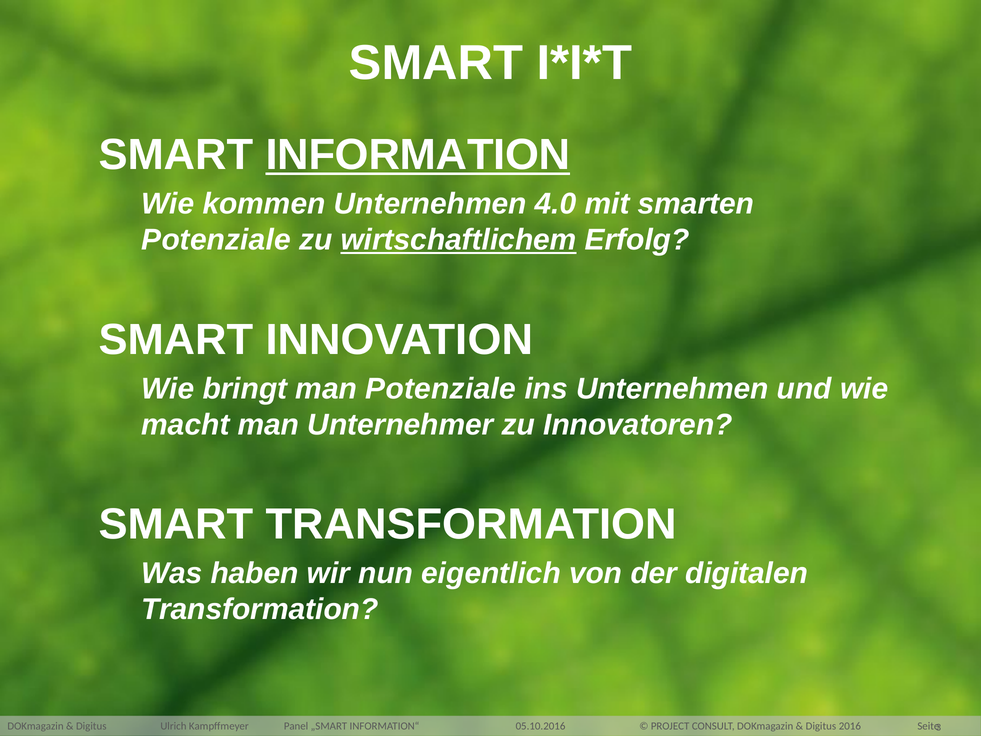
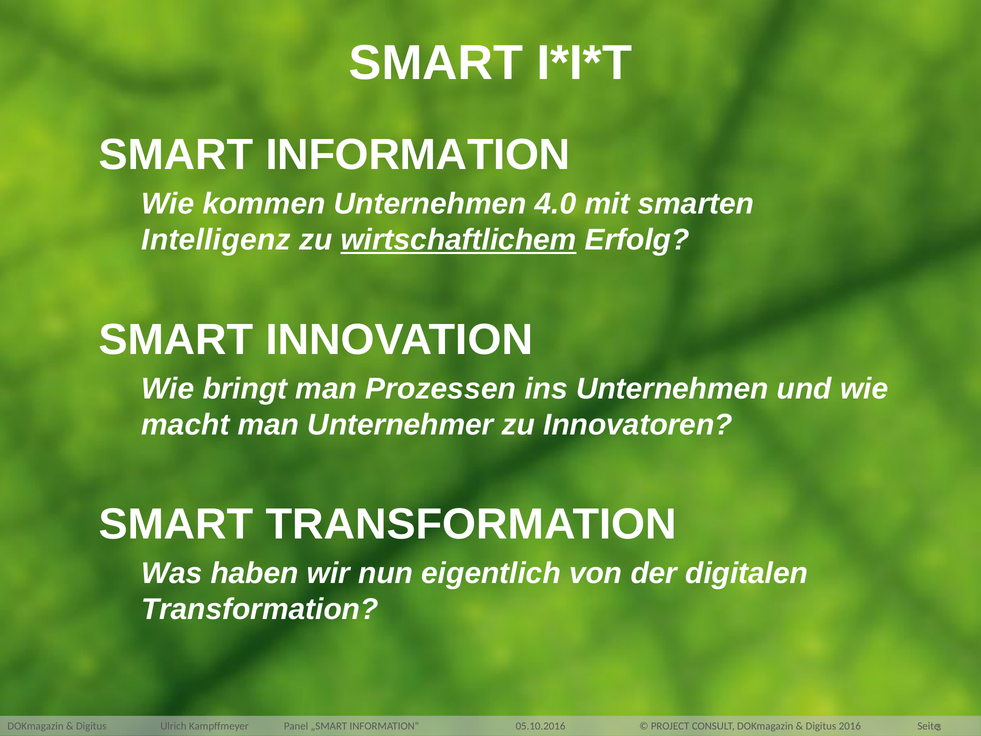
INFORMATION underline: present -> none (418, 155)
Potenziale: Potenziale -> Intelligenz (216, 240)
man Potenziale: Potenziale -> Prozessen (441, 389)
